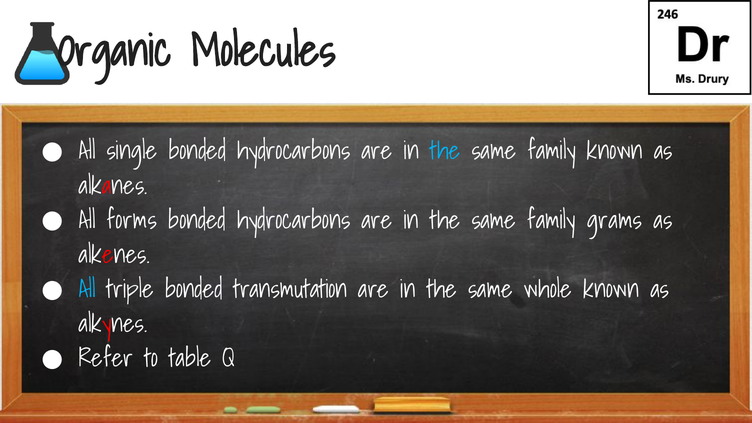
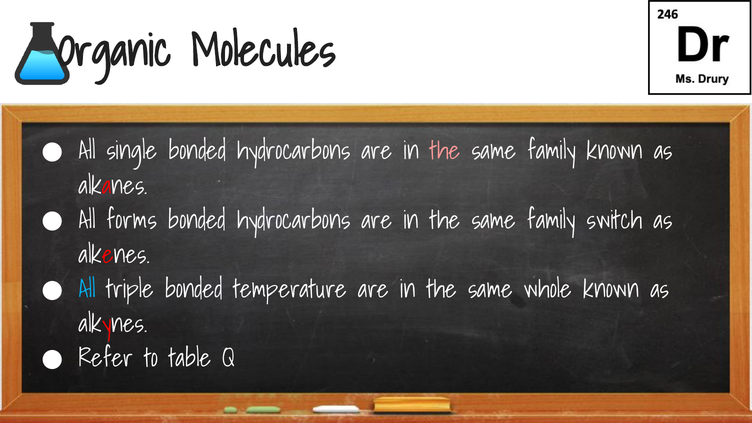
the colour: light blue -> pink (445, 151)
grams: grams -> switch (615, 220)
transmutation: transmutation -> temperature (290, 290)
